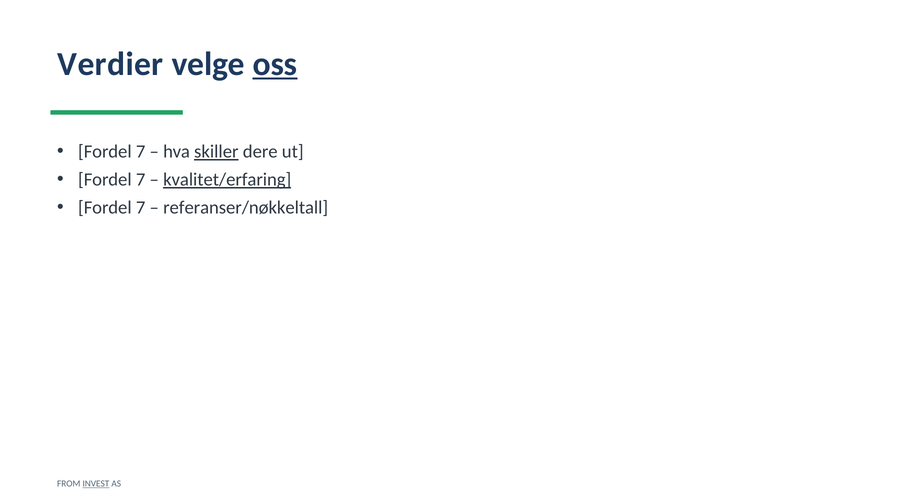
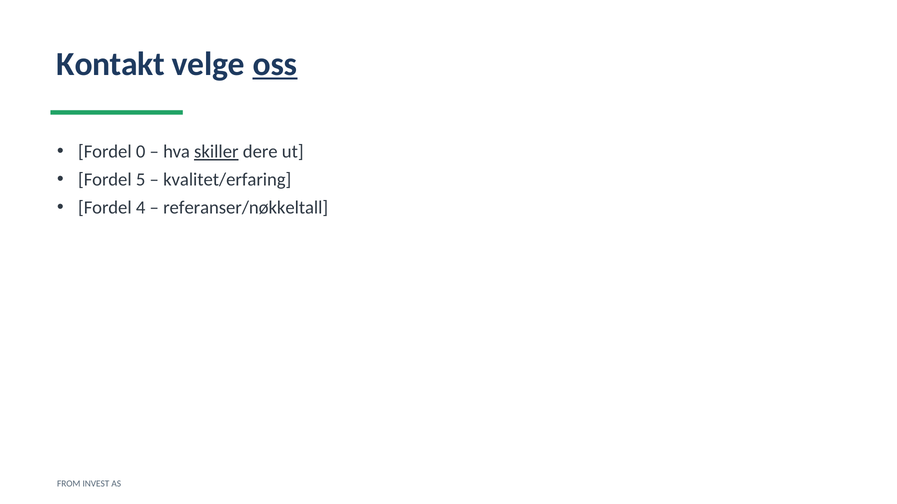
Verdier: Verdier -> Kontakt (111, 64)
7: 7 -> 0 (141, 152)
7: 7 -> 5 (141, 180)
kvalitet/erfaring underline: present -> none (227, 180)
7: 7 -> 4 (141, 208)
INVEST underline: present -> none (96, 484)
